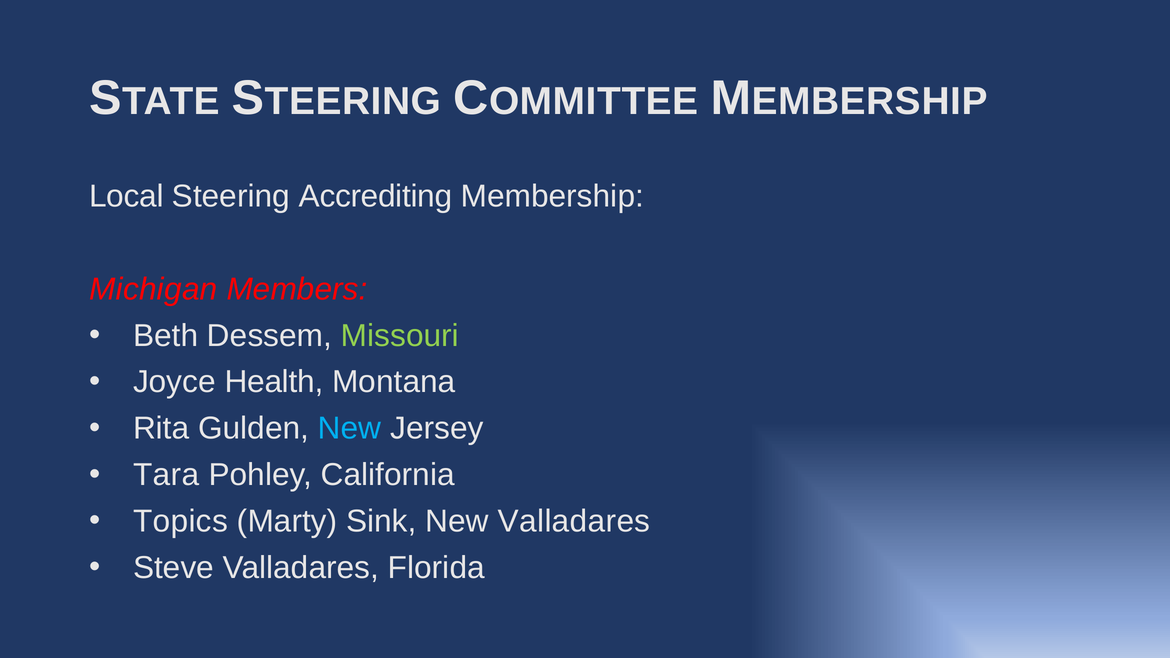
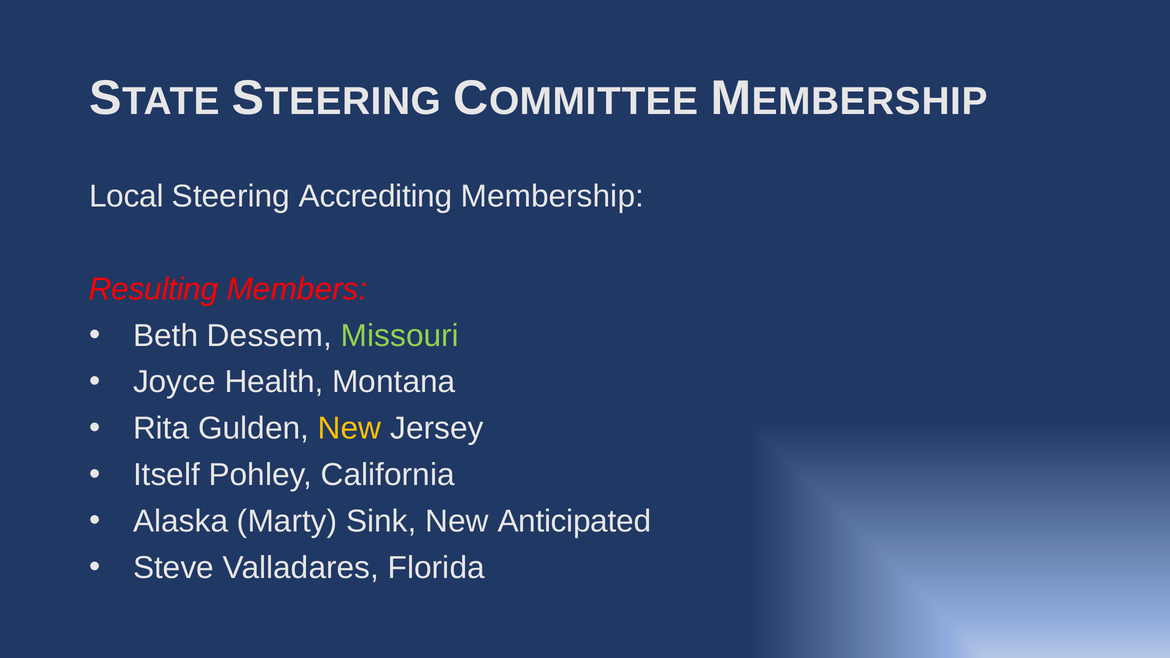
Michigan: Michigan -> Resulting (154, 289)
New colour: light blue -> yellow (350, 428)
Tara: Tara -> Itself (166, 475)
Topics: Topics -> Alaska (181, 521)
New Valladares: Valladares -> Anticipated (574, 521)
